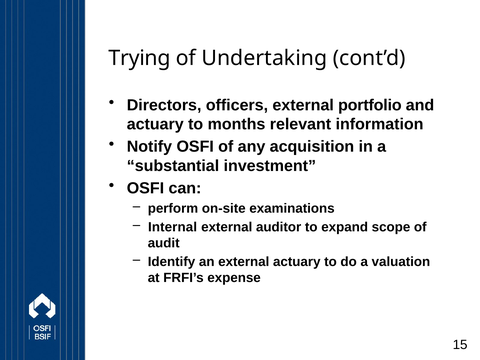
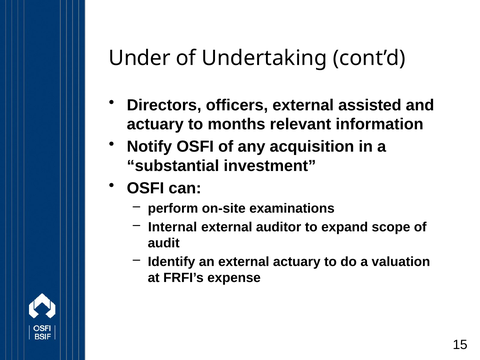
Trying: Trying -> Under (140, 58)
portfolio: portfolio -> assisted (370, 105)
